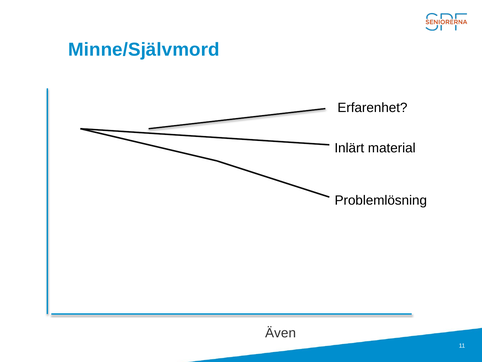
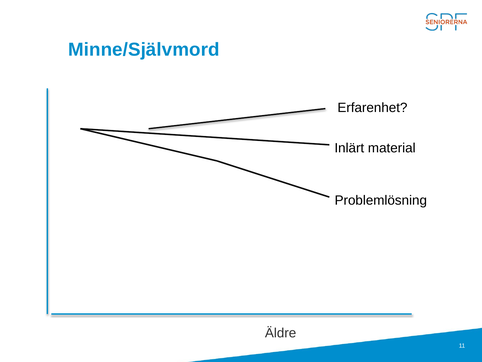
Även: Även -> Äldre (281, 333)
